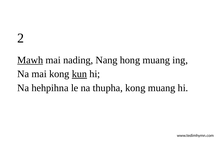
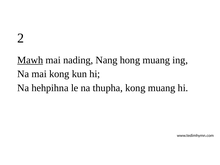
kun underline: present -> none (79, 74)
